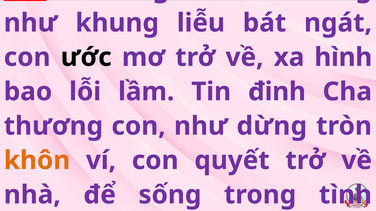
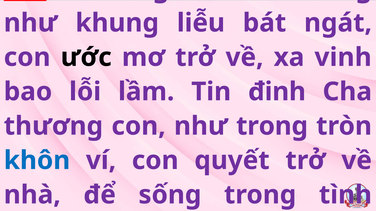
hình: hình -> vinh (343, 57)
như dừng: dừng -> trong (272, 126)
khôn colour: orange -> blue (37, 161)
